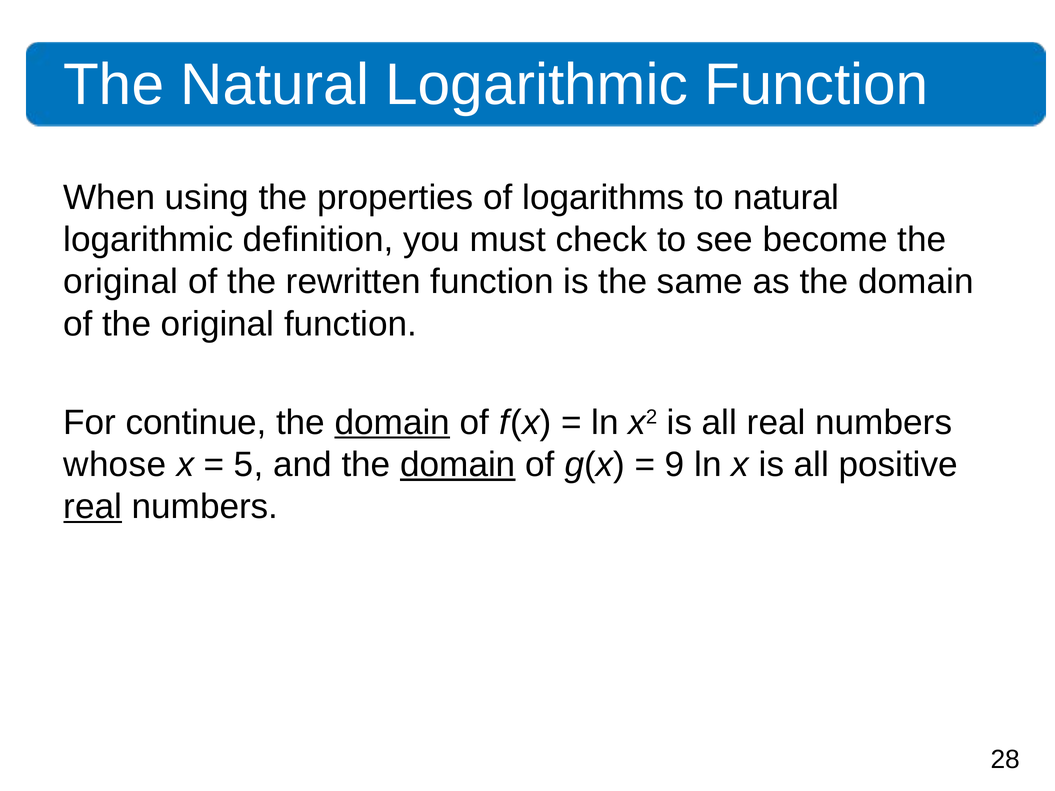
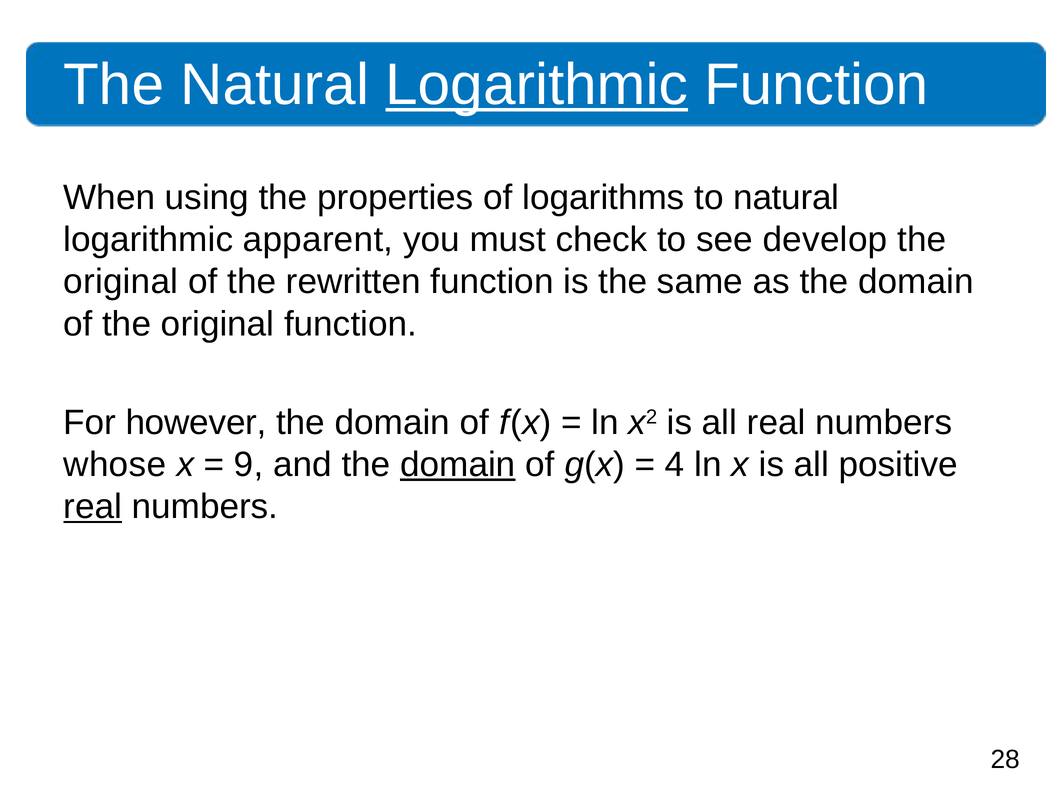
Logarithmic underline: none -> present (537, 85)
definition: definition -> apparent (318, 240)
become: become -> develop (825, 240)
continue: continue -> however (196, 423)
domain underline: present -> none (392, 423)
5: 5 -> 9 (249, 465)
9: 9 -> 4 (675, 465)
